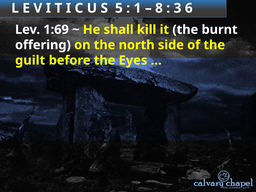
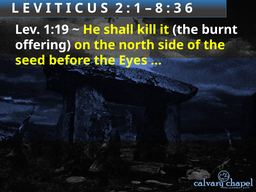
S 5: 5 -> 2 (119, 8)
1:69: 1:69 -> 1:19 (56, 30)
guilt: guilt -> seed (30, 60)
